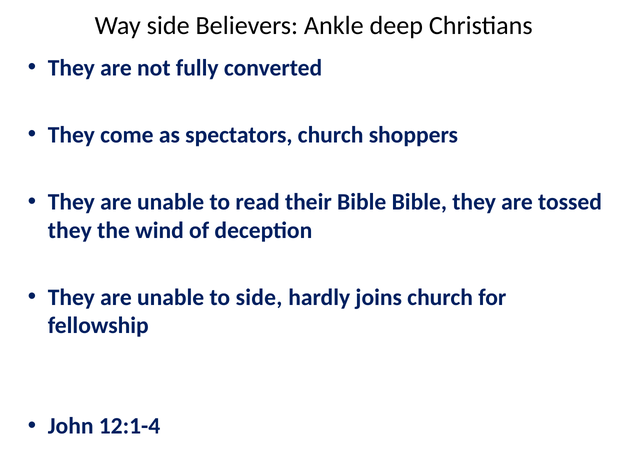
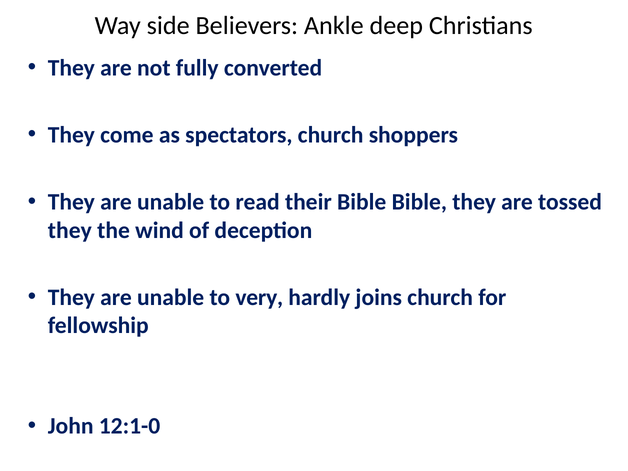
to side: side -> very (259, 297)
12:1-4: 12:1-4 -> 12:1-0 (129, 426)
